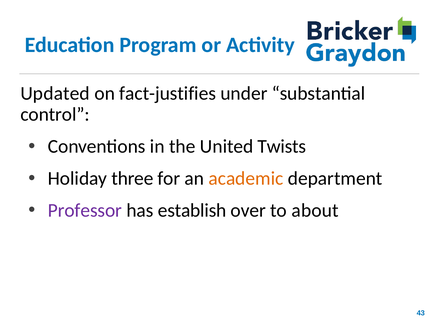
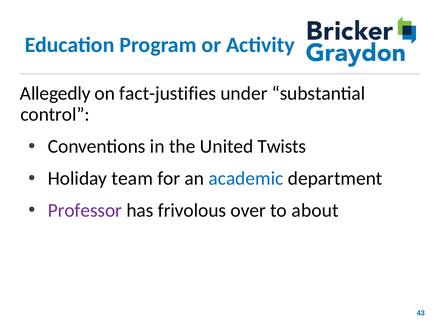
Updated: Updated -> Allegedly (55, 94)
three: three -> team (132, 179)
academic colour: orange -> blue (246, 179)
establish: establish -> frivolous (192, 211)
